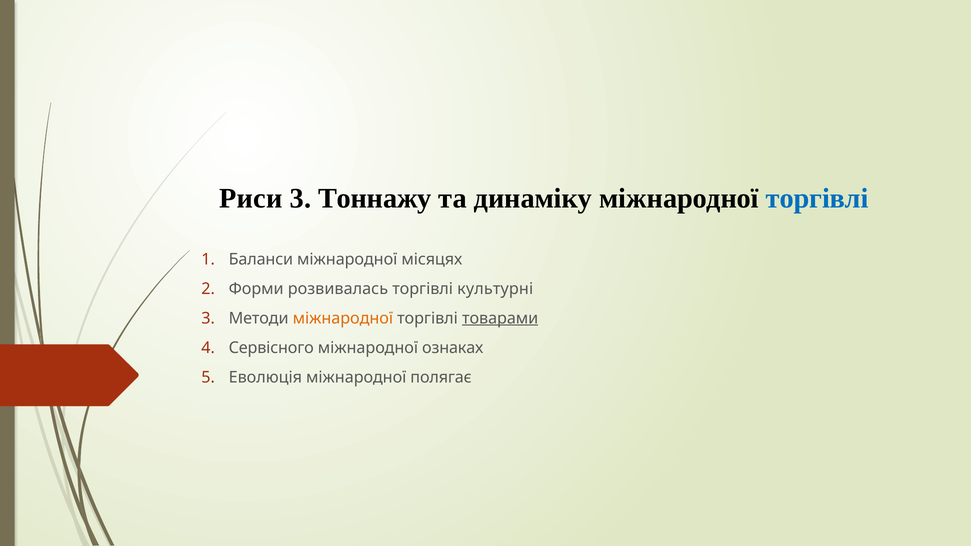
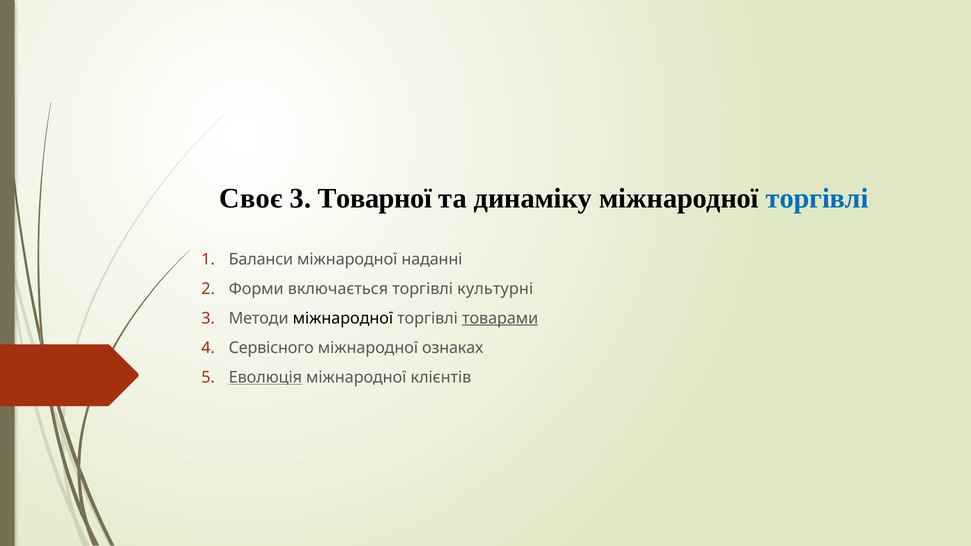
Риси: Риси -> Своє (251, 198)
Тоннажу: Тоннажу -> Товарної (375, 198)
місяцях: місяцях -> наданні (432, 259)
розвивалась: розвивалась -> включається (338, 289)
міжнародної colour: orange -> black (343, 318)
Еволюція underline: none -> present (265, 377)
полягає: полягає -> клієнтів (441, 377)
